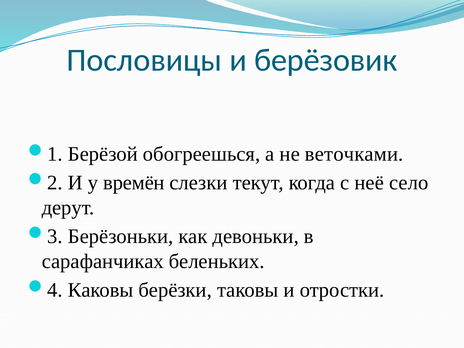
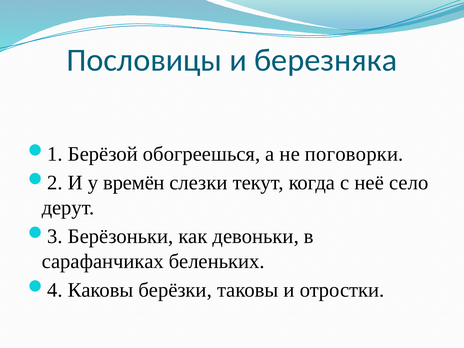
берёзовик: берёзовик -> березняка (326, 60)
веточками: веточками -> поговорки (354, 154)
